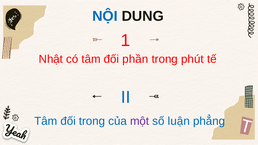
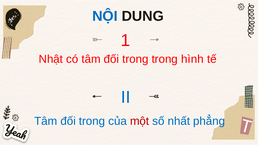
có tâm đối phần: phần -> trong (135, 59)
phút: phút -> hình (192, 59)
một colour: purple -> red (140, 121)
luận: luận -> nhất (179, 121)
